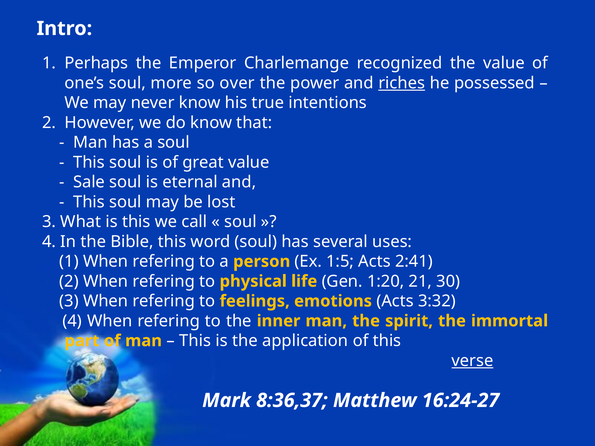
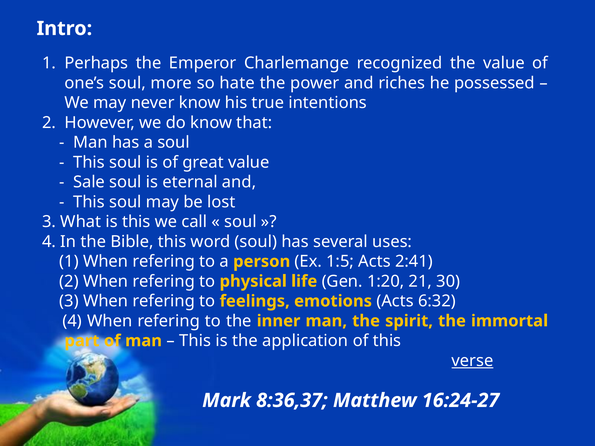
over: over -> hate (237, 83)
riches underline: present -> none (402, 83)
3:32: 3:32 -> 6:32 (437, 301)
